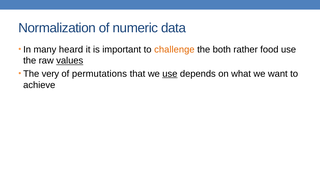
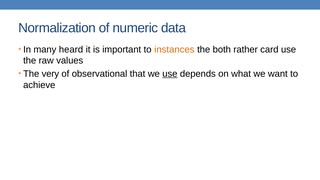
challenge: challenge -> instances (174, 49)
food: food -> card (269, 49)
values underline: present -> none (70, 61)
permutations: permutations -> observational (100, 74)
